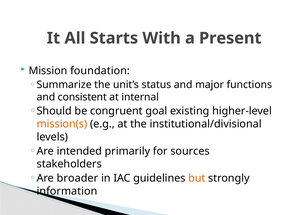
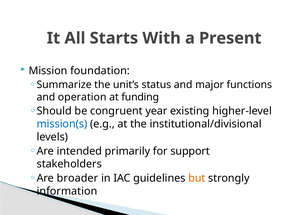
consistent: consistent -> operation (82, 97)
internal: internal -> funding (140, 97)
goal: goal -> year (156, 111)
mission(s colour: orange -> blue (62, 124)
sources: sources -> support (190, 151)
